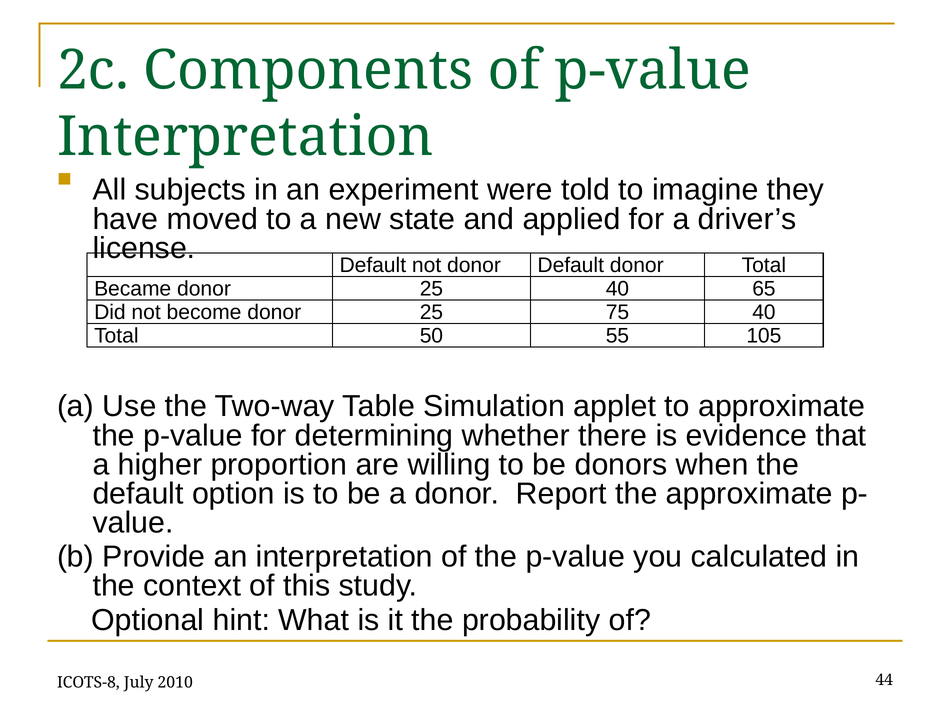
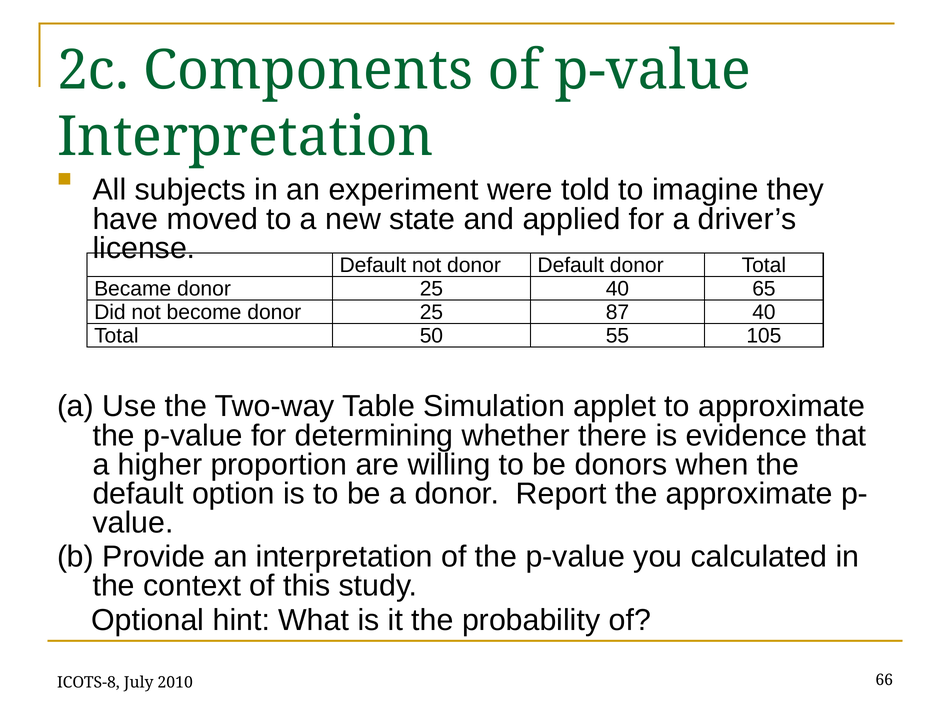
75: 75 -> 87 (617, 312)
44: 44 -> 66 (884, 680)
